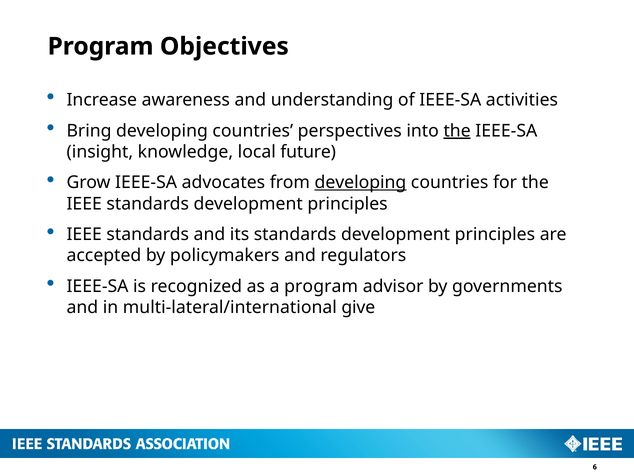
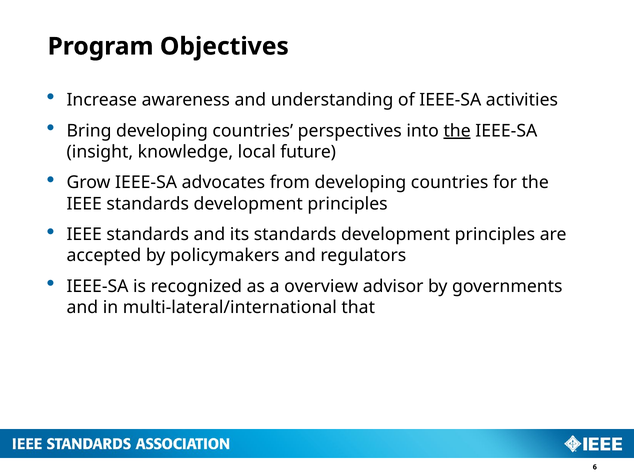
developing underline: present -> none (360, 183)
a program: program -> overview (321, 287)
give: give -> that (358, 308)
